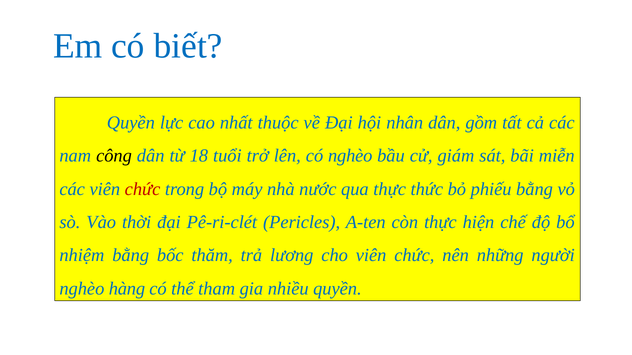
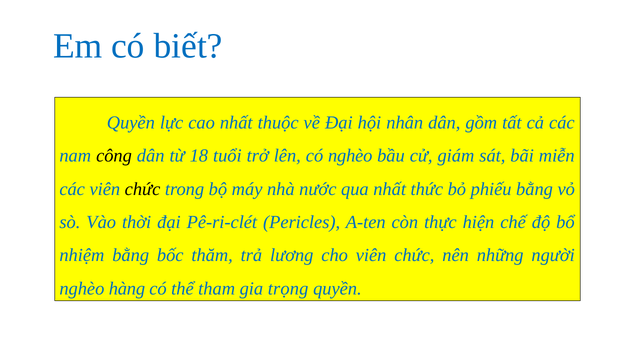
chức colour: red -> black (143, 189)
qua thực: thực -> nhất (390, 189)
nhiều: nhiều -> trọng (288, 289)
